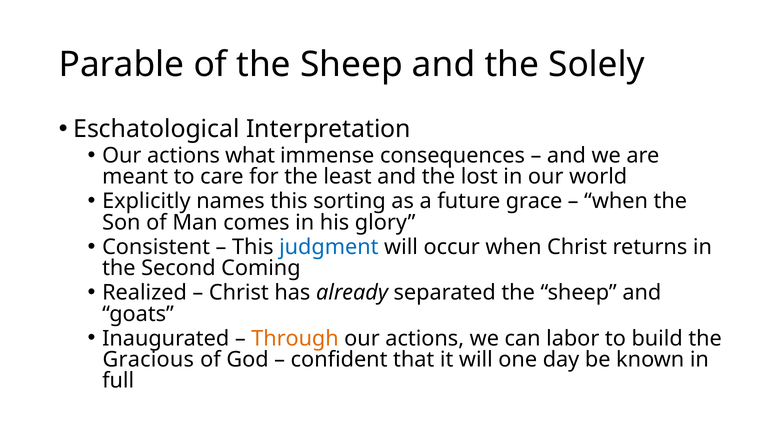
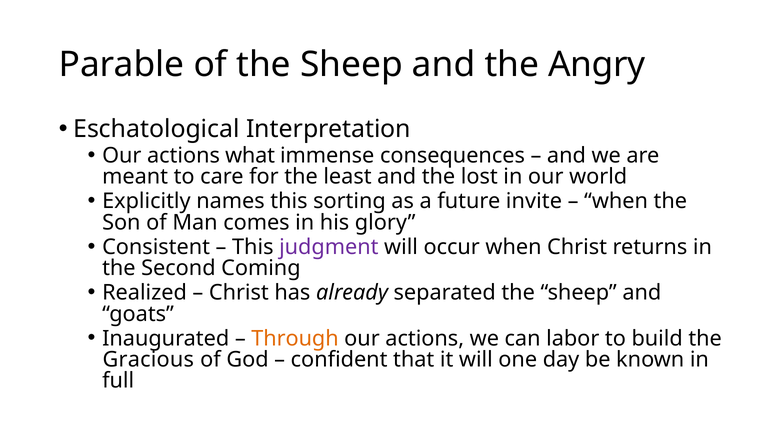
Solely: Solely -> Angry (597, 65)
grace: grace -> invite (534, 202)
judgment colour: blue -> purple (329, 247)
